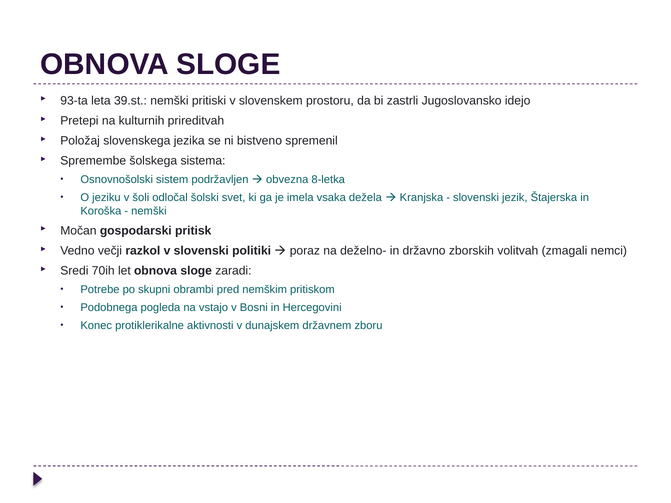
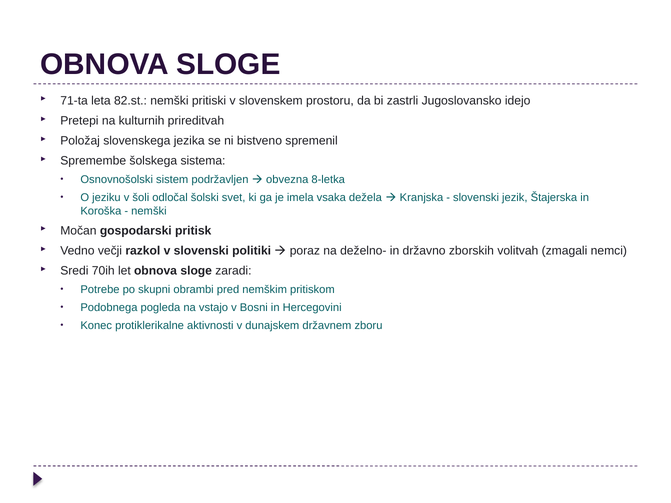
93-ta: 93-ta -> 71-ta (74, 101)
39.st: 39.st -> 82.st (130, 101)
